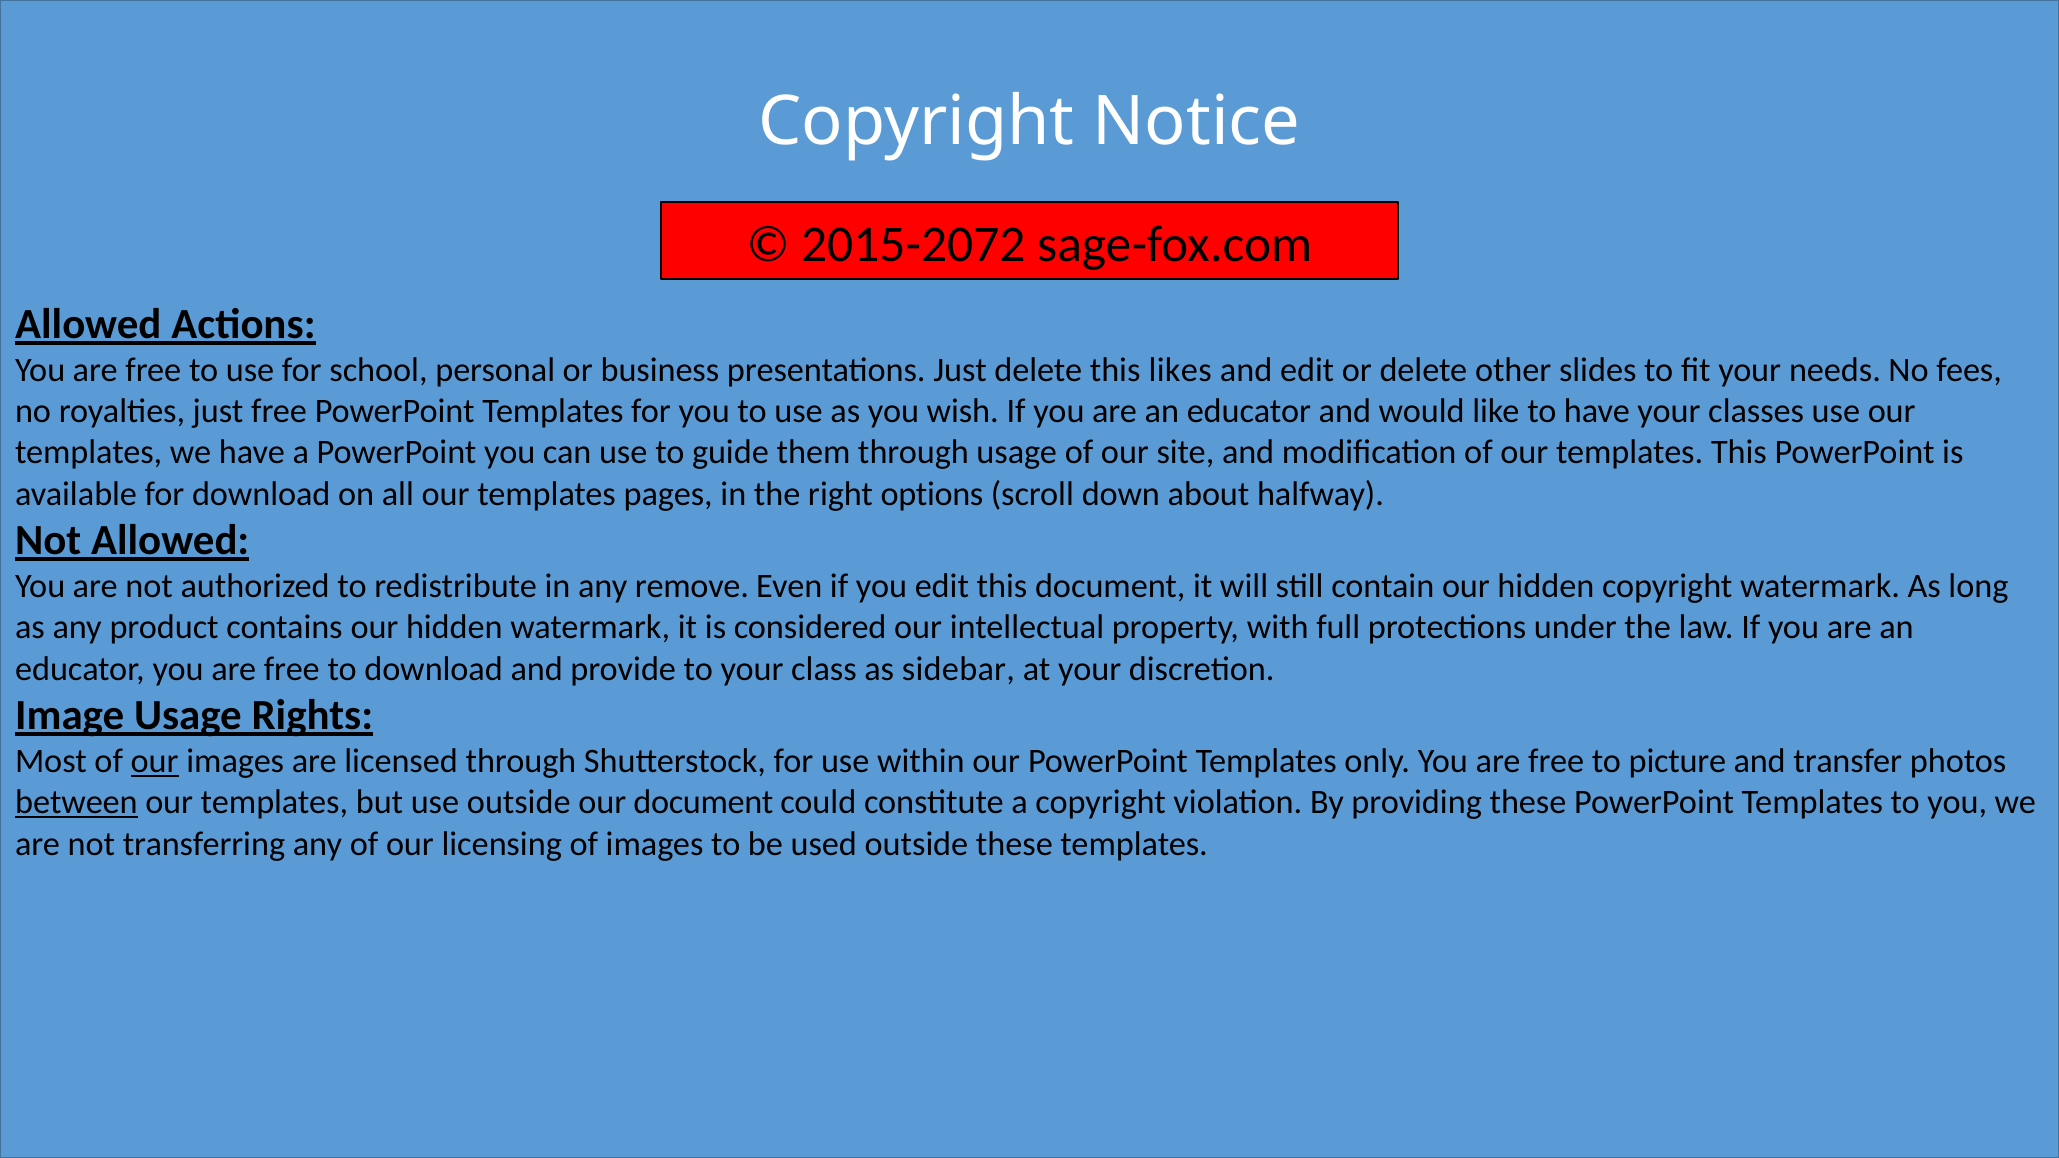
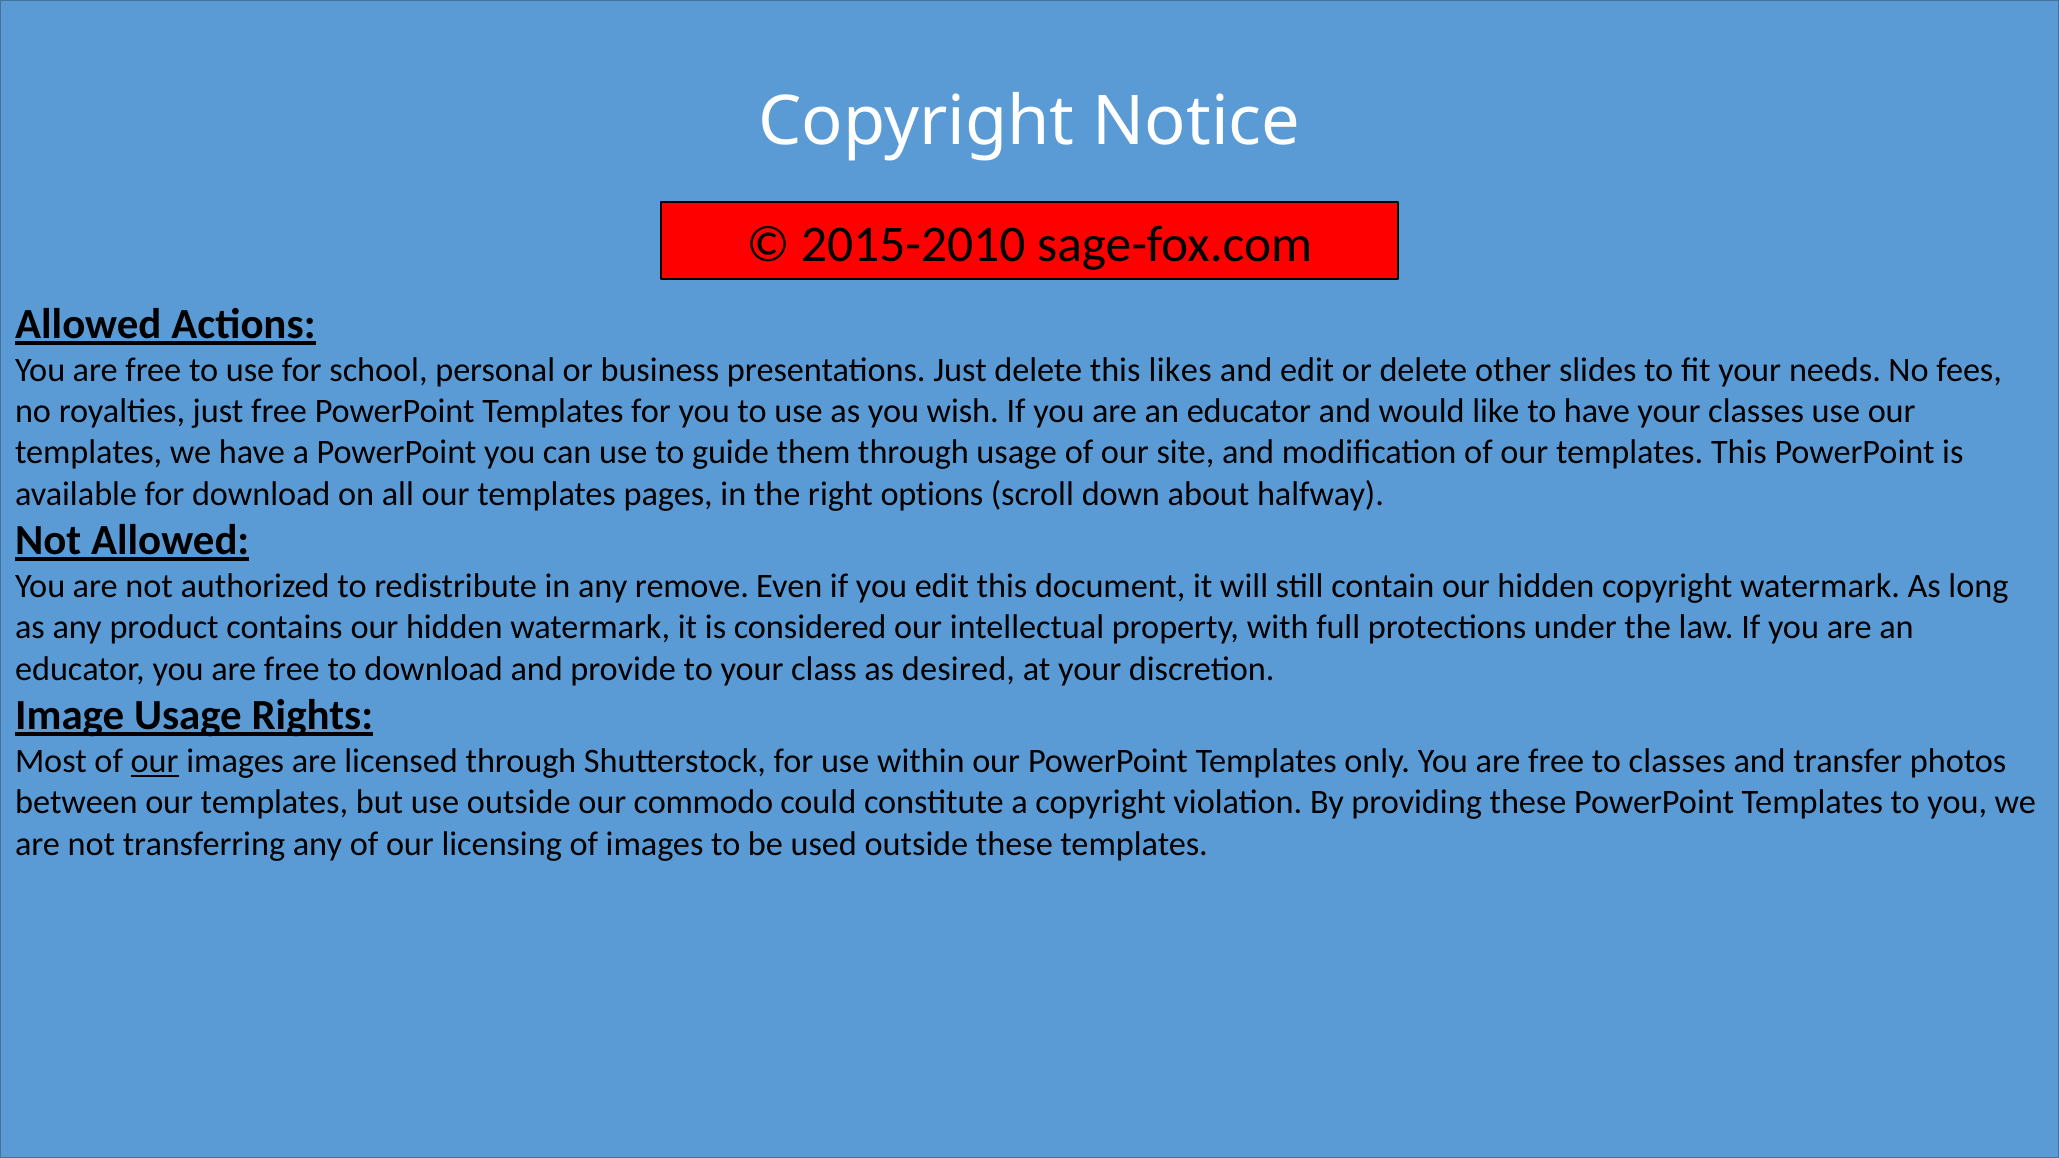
2015-2072: 2015-2072 -> 2015-2010 (913, 244)
sidebar: sidebar -> desired (958, 669)
to picture: picture -> classes (1677, 762)
between underline: present -> none (76, 803)
our document: document -> commodo (703, 803)
